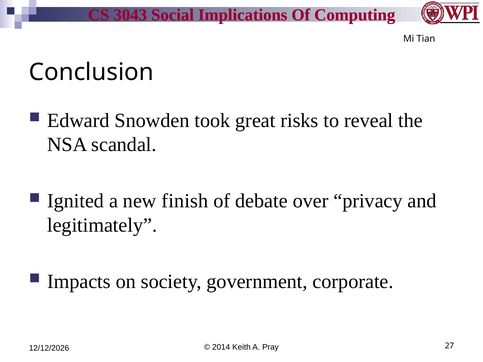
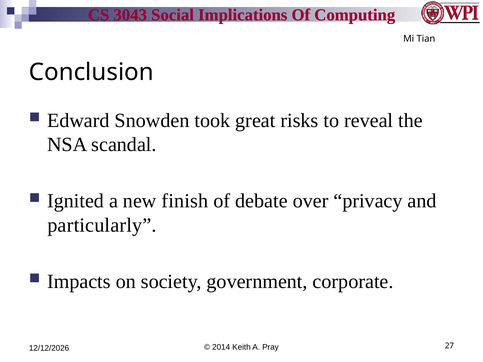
legitimately: legitimately -> particularly (102, 225)
